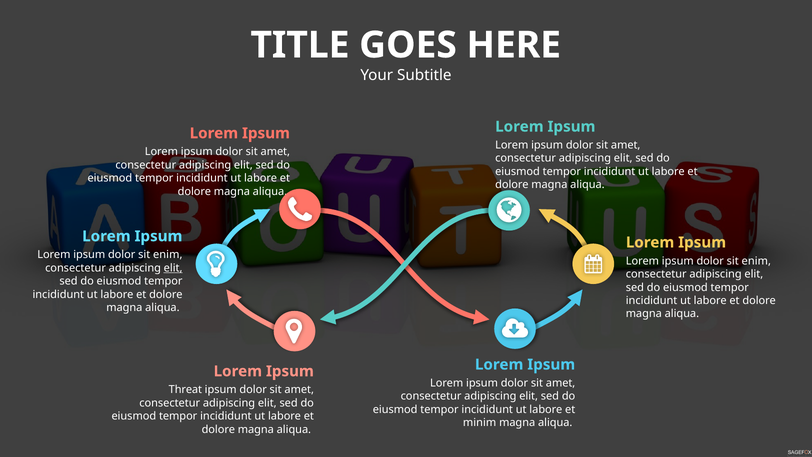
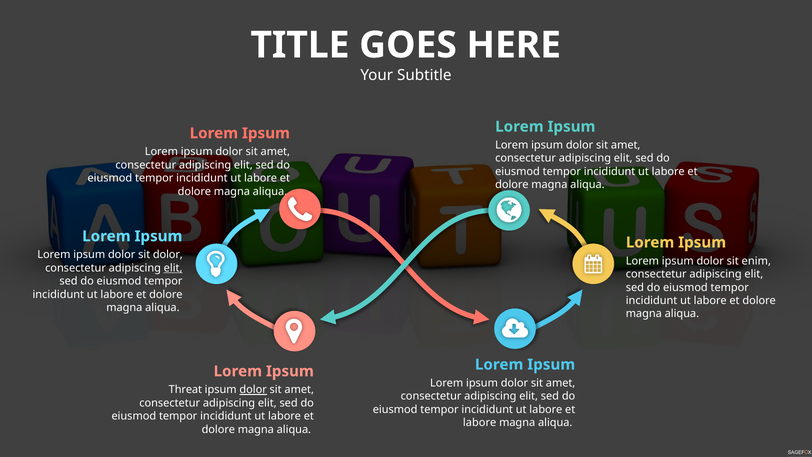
enim: enim -> dolor (168, 255)
dolor underline: none -> present (253, 390)
minim: minim -> labore (480, 422)
